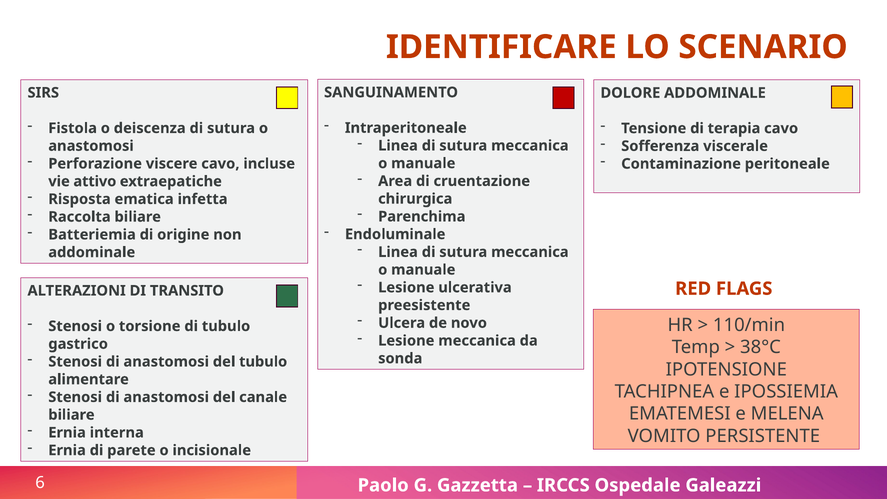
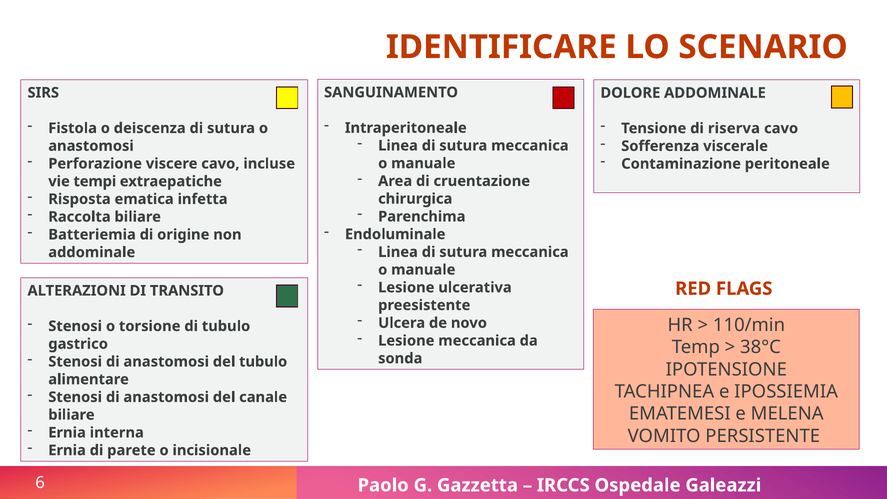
terapia: terapia -> riserva (734, 128)
attivo: attivo -> tempi (95, 181)
